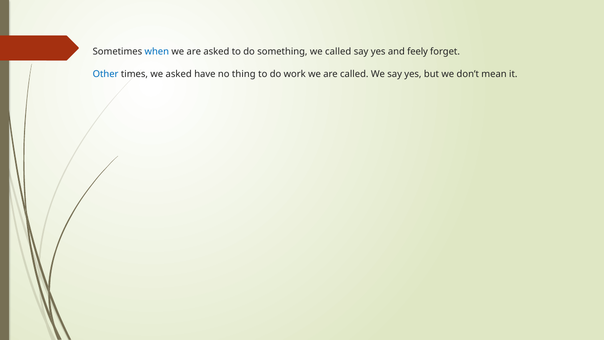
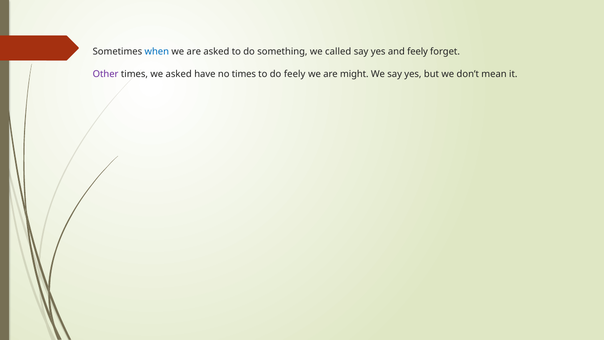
Other colour: blue -> purple (106, 74)
no thing: thing -> times (244, 74)
do work: work -> feely (295, 74)
are called: called -> might (354, 74)
